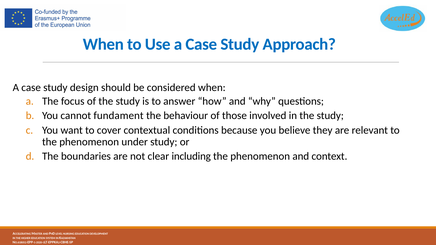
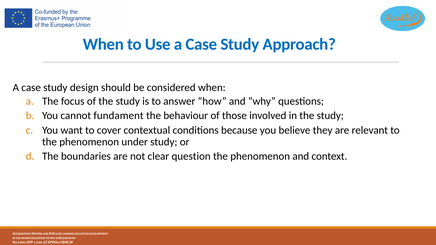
including: including -> question (191, 157)
